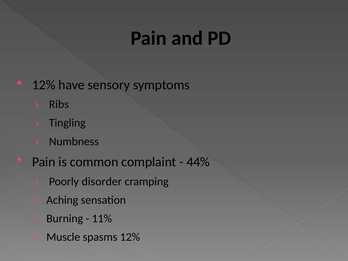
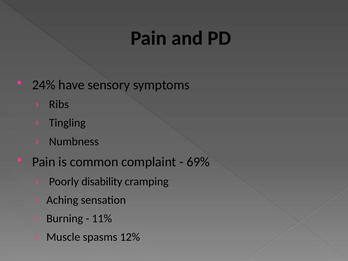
12%: 12% -> 24% (44, 85)
44%: 44% -> 69% (198, 162)
disorder: disorder -> disability (102, 182)
